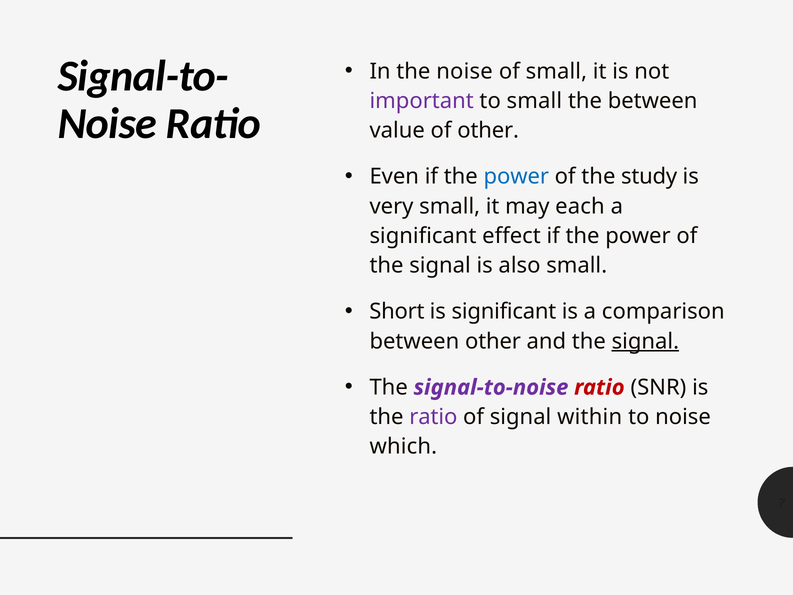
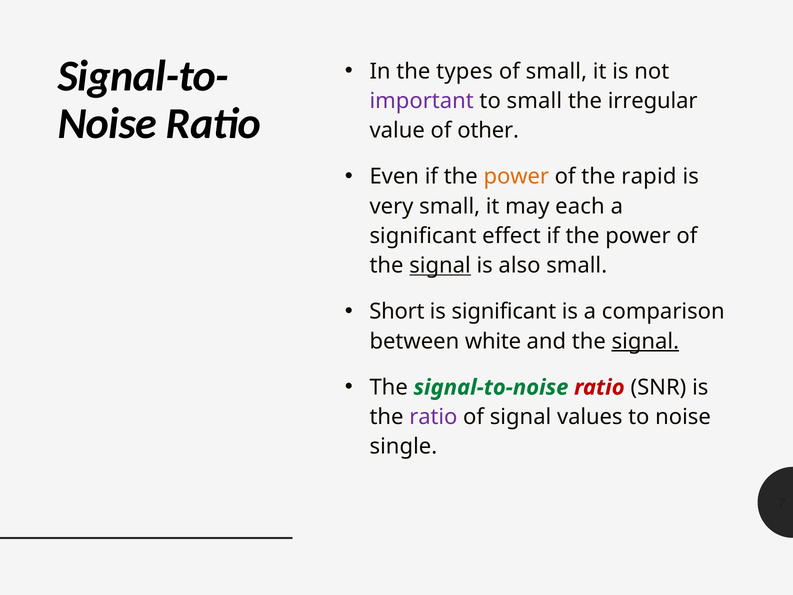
the noise: noise -> types (465, 71)
the between: between -> irregular (653, 101)
power colour: blue -> orange (516, 177)
study: study -> rapid (649, 177)
signal underline: none -> present (440, 265)
between other: other -> white (493, 341)
signal-to-noise colour: purple -> green (491, 387)
within: within -> values (590, 417)
which: which -> single (403, 446)
